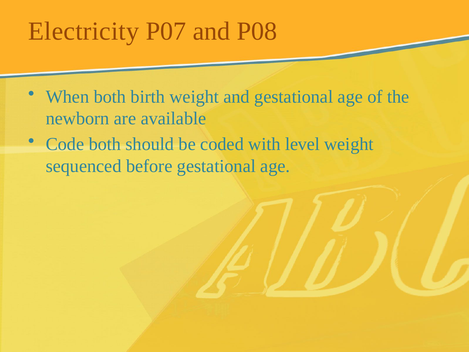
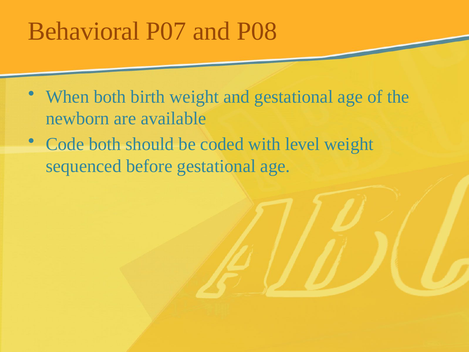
Electricity: Electricity -> Behavioral (84, 31)
